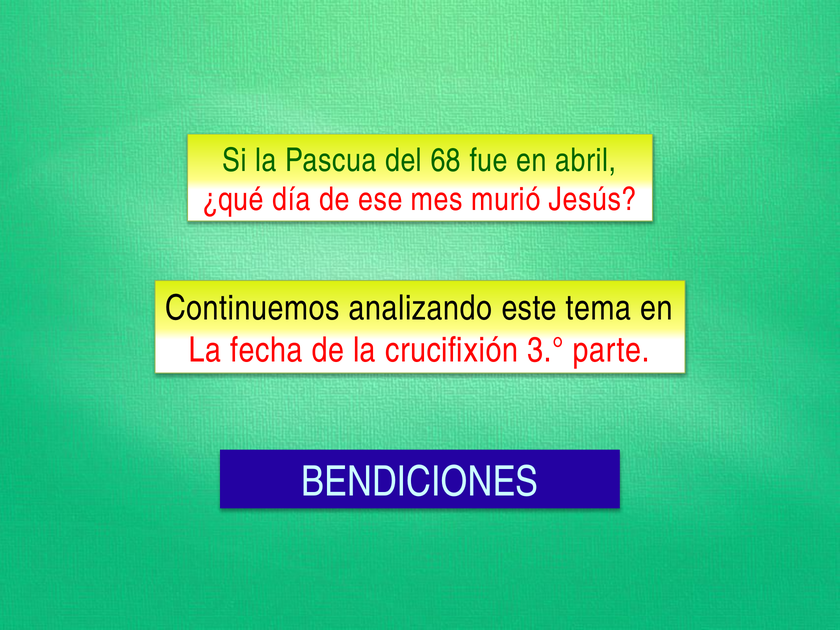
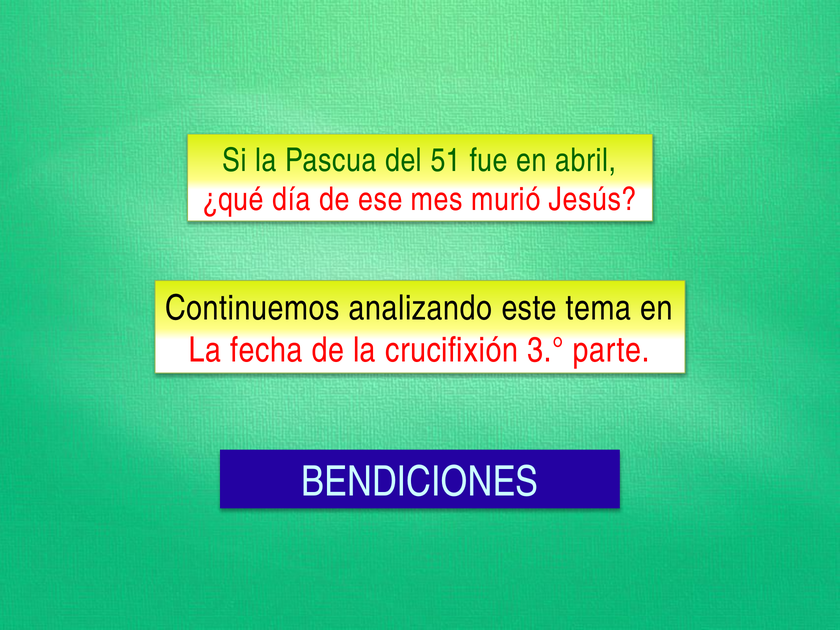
68: 68 -> 51 (446, 160)
